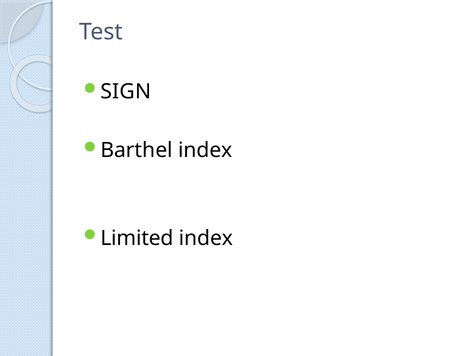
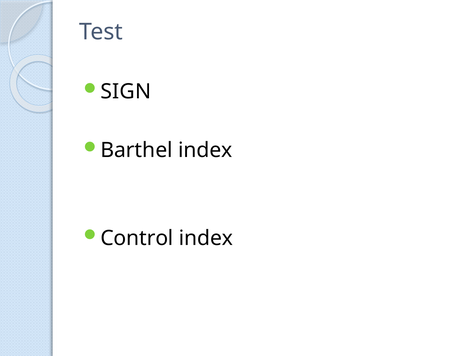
Limited: Limited -> Control (137, 238)
